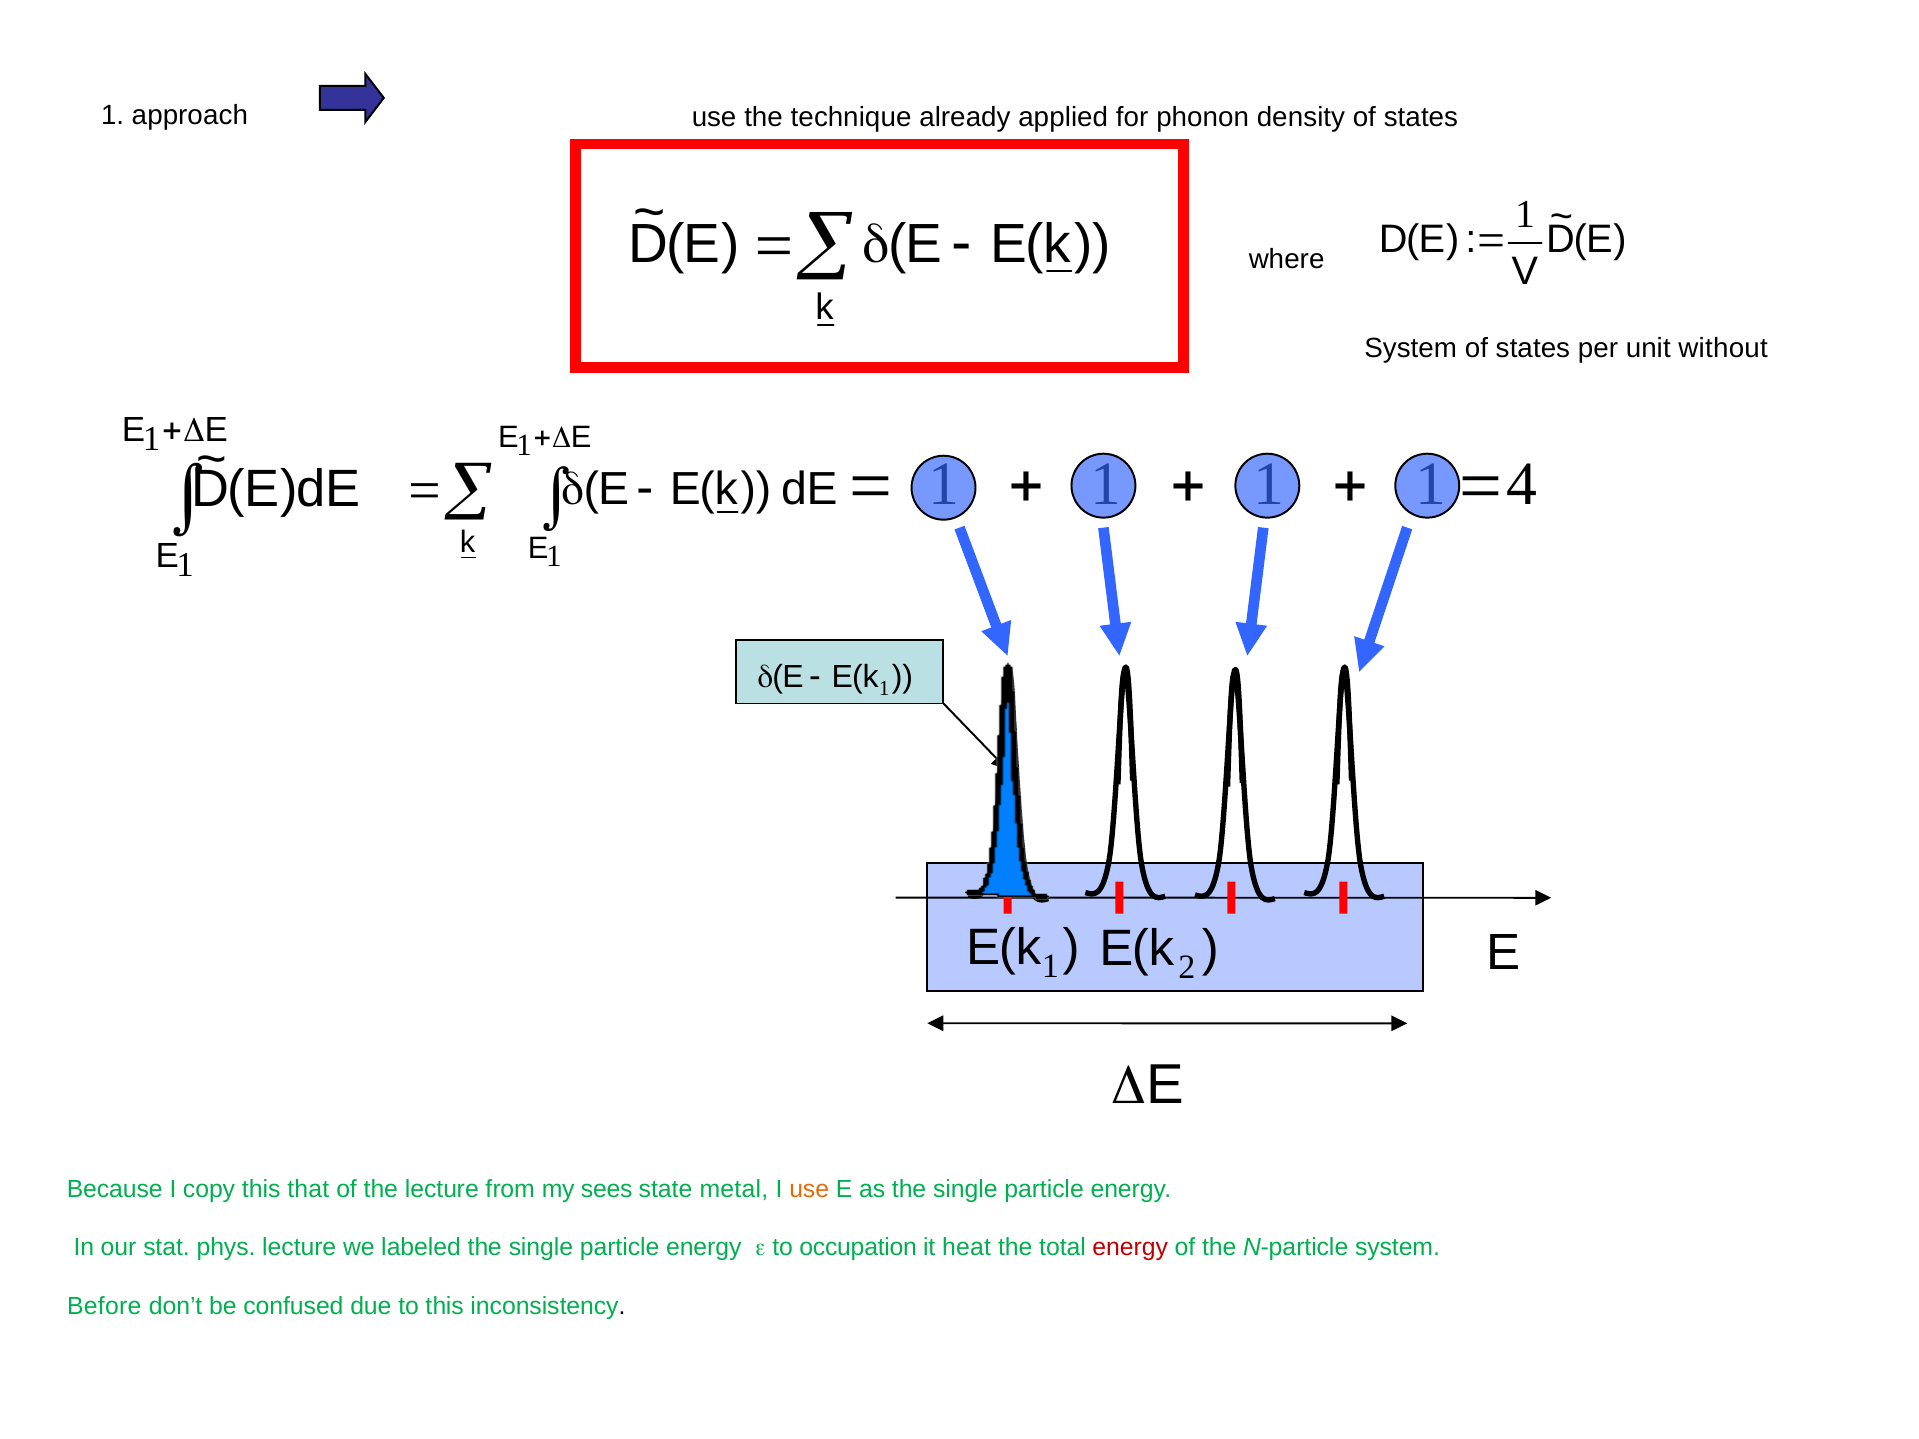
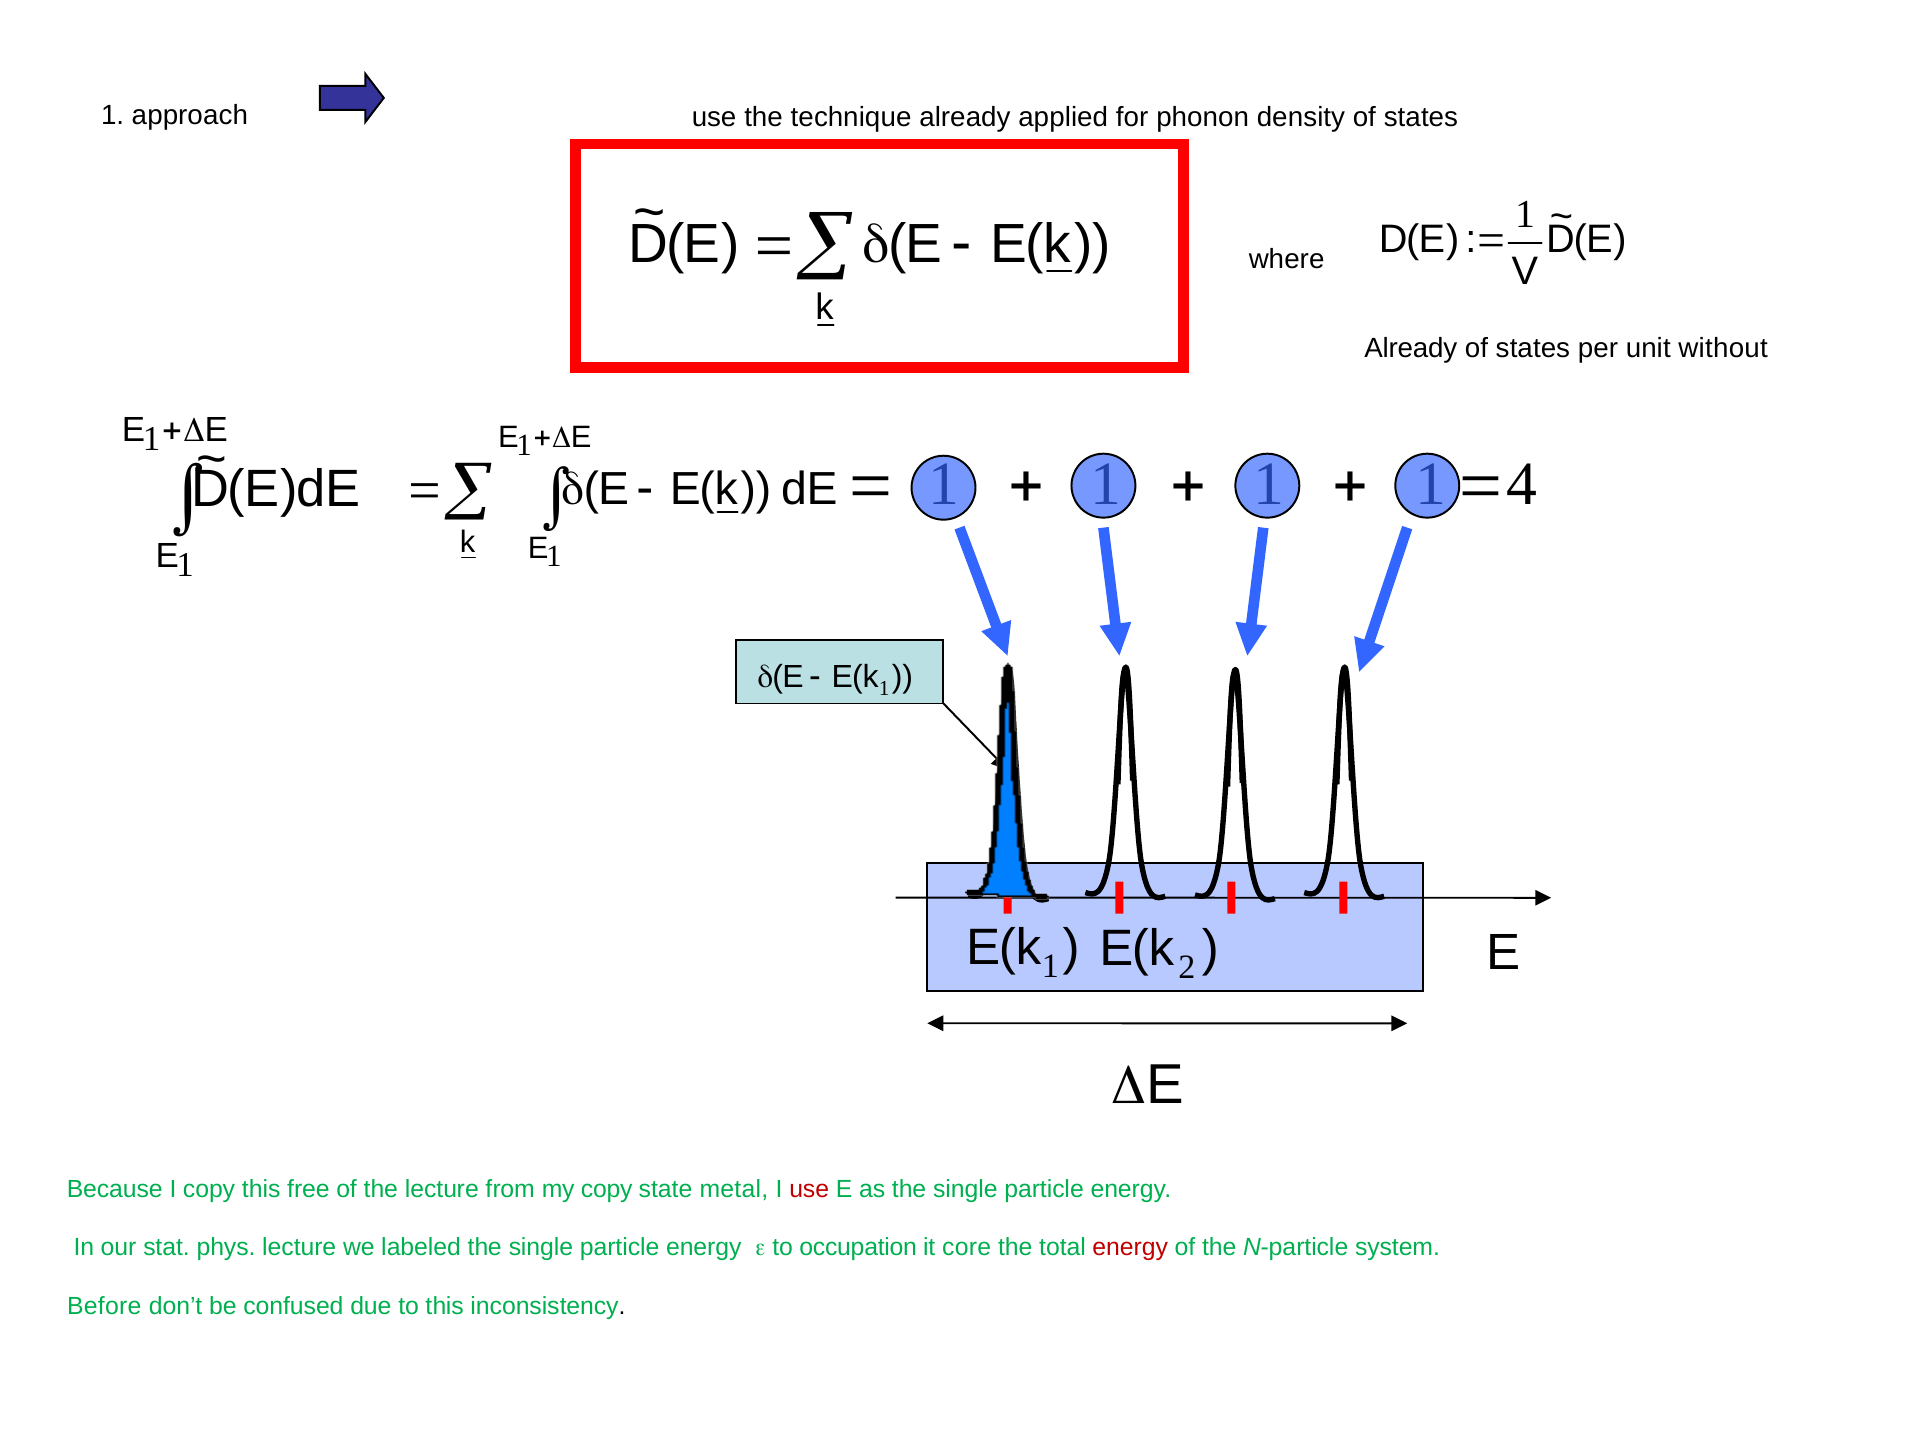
System: System -> Already (1411, 348)
that: that -> free (308, 1190)
my sees: sees -> copy (607, 1190)
use colour: orange -> red (809, 1190)
heat: heat -> core (967, 1248)
